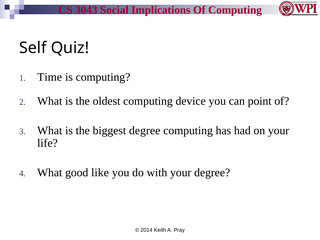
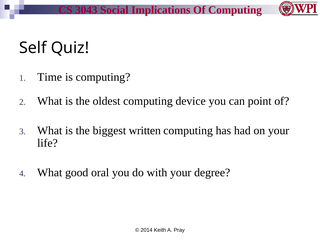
biggest degree: degree -> written (145, 131)
like: like -> oral (100, 173)
